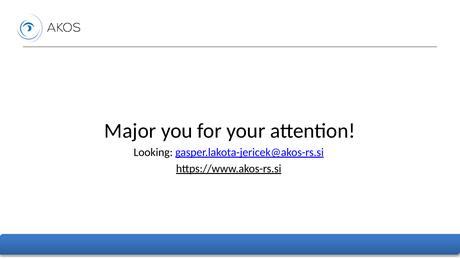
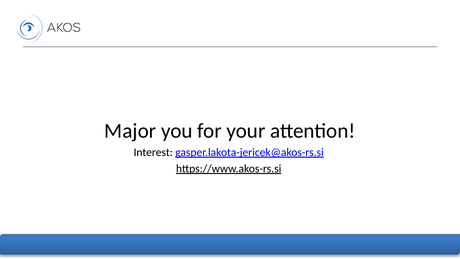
Looking: Looking -> Interest (153, 152)
